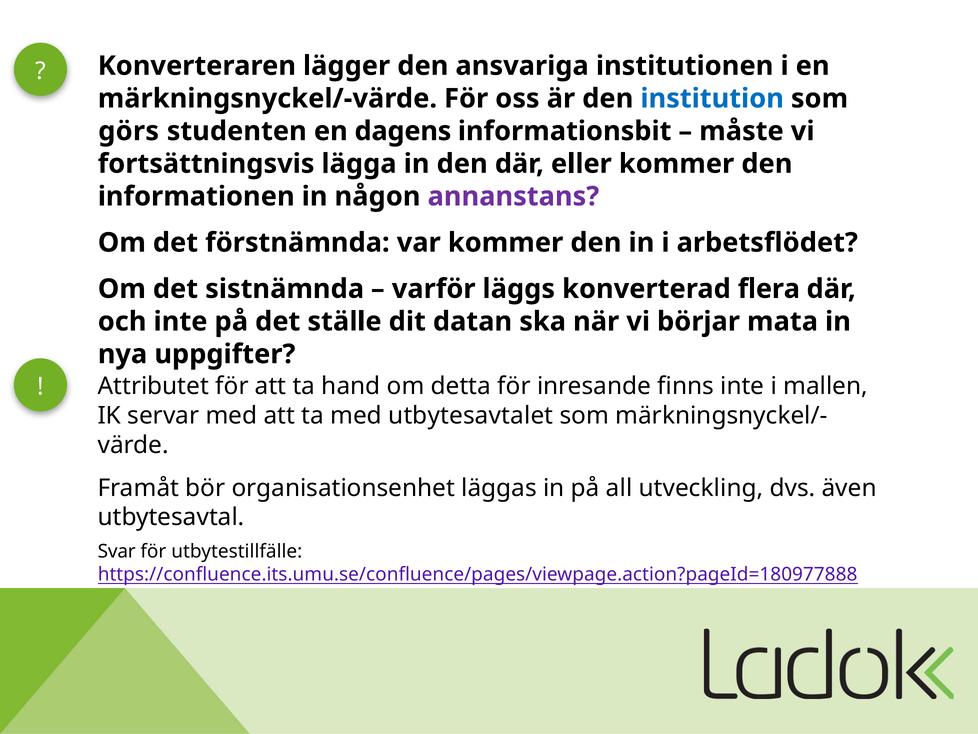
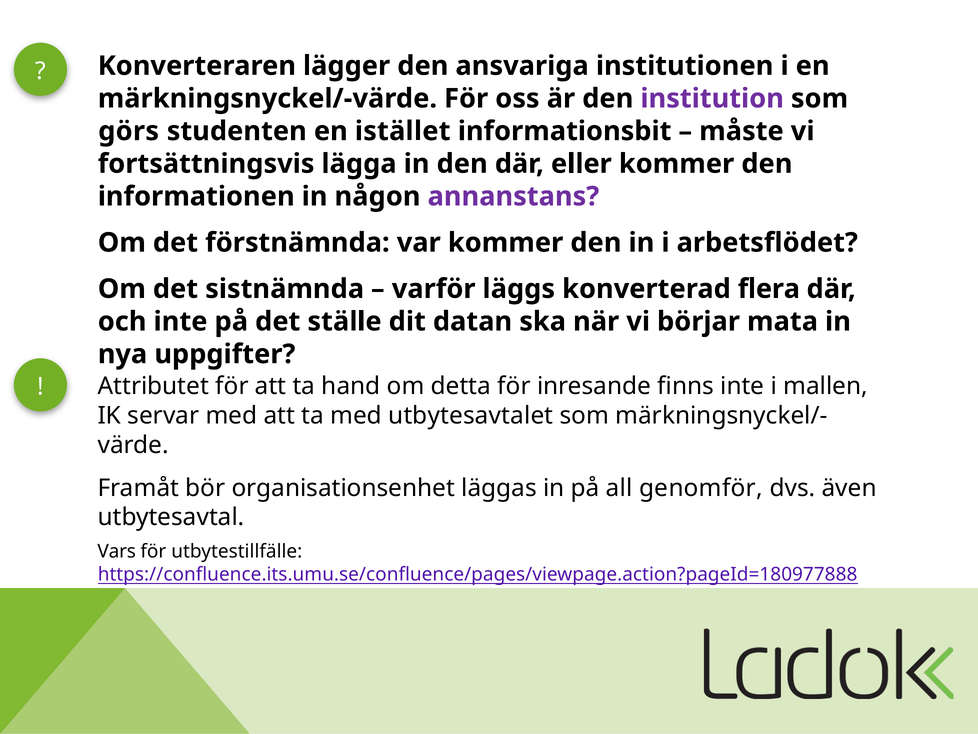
institution colour: blue -> purple (712, 98)
dagens: dagens -> istället (403, 131)
utveckling: utveckling -> genomför (701, 488)
Svar: Svar -> Vars (117, 551)
